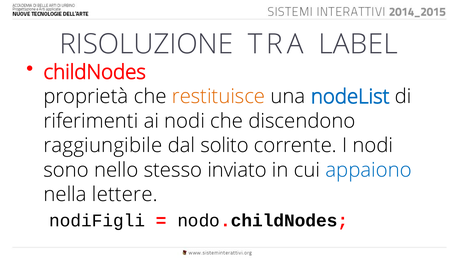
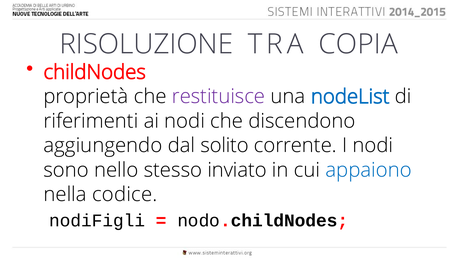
LABEL: LABEL -> COPIA (358, 44)
restituisce colour: orange -> purple (218, 96)
raggiungibile: raggiungibile -> aggiungendo (103, 145)
lettere: lettere -> codice (125, 194)
